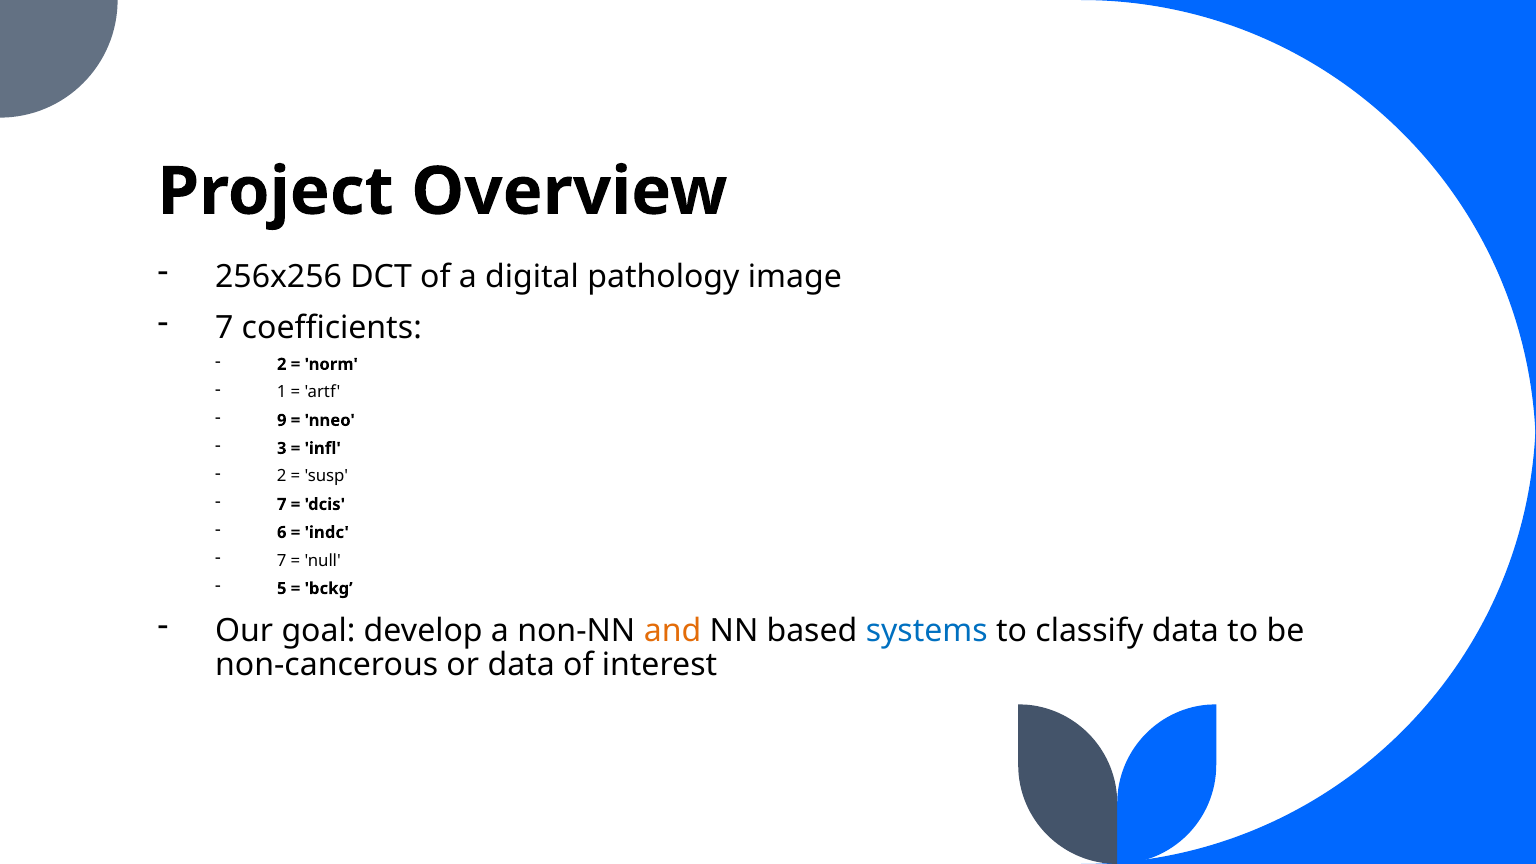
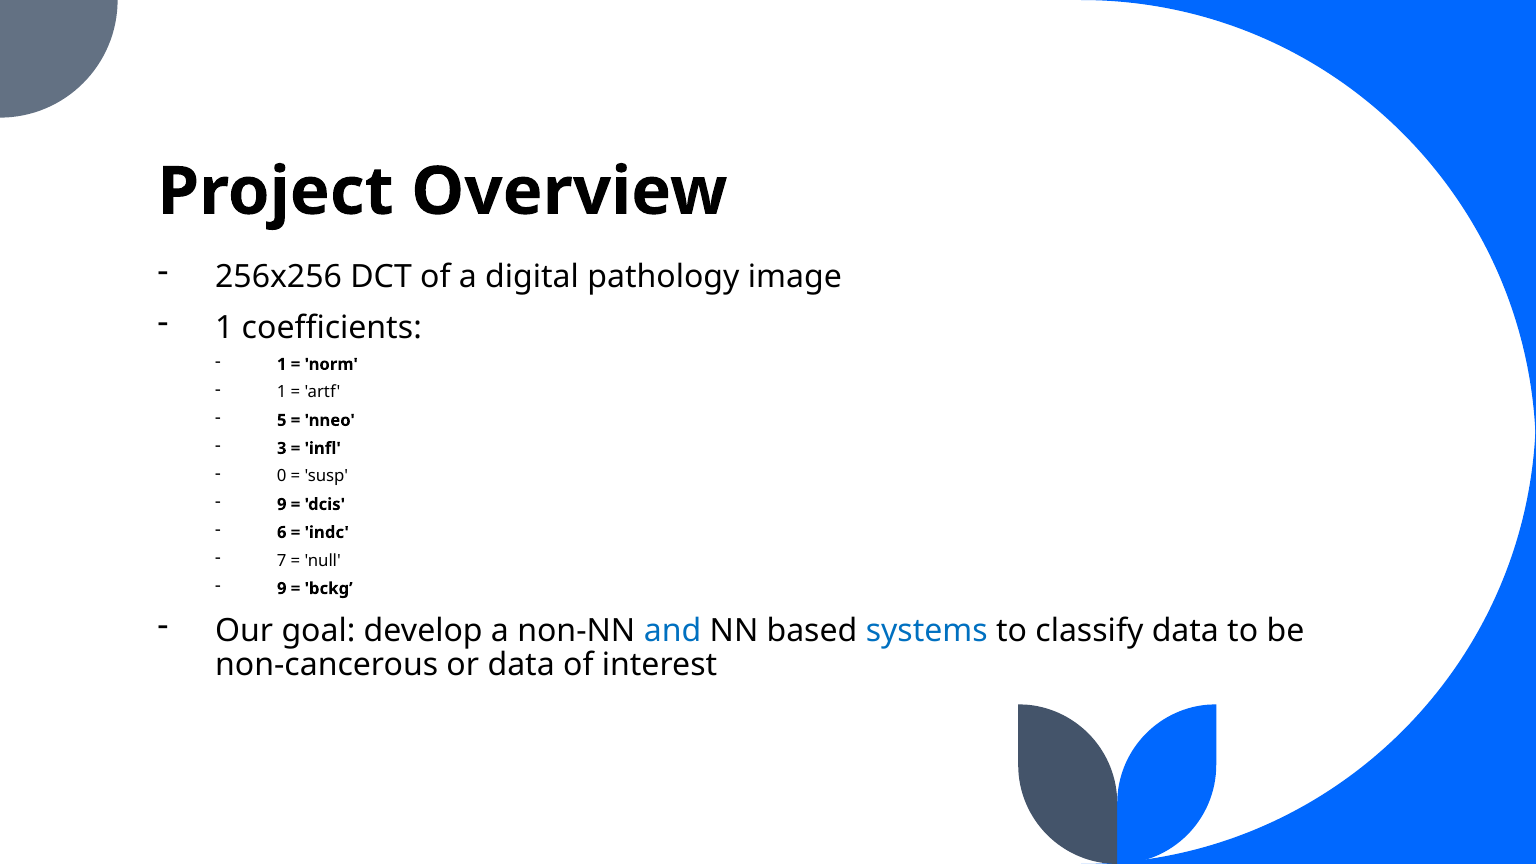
7: 7 -> 1 (224, 328)
2: 2 -> 1 (282, 364)
9: 9 -> 5 (282, 420)
2: 2 -> 0 (282, 476)
7: 7 -> 9 (282, 504)
5: 5 -> 9 (282, 589)
and colour: orange -> blue (673, 631)
